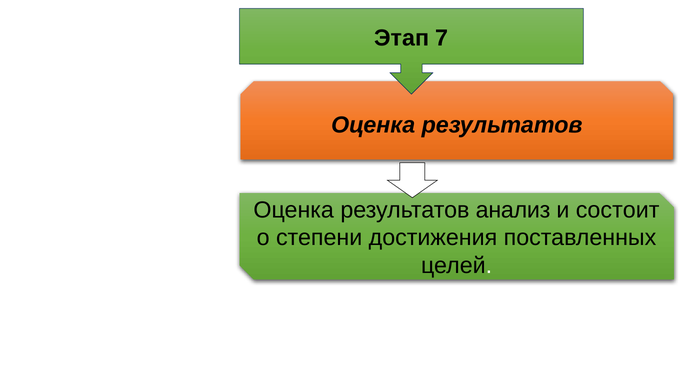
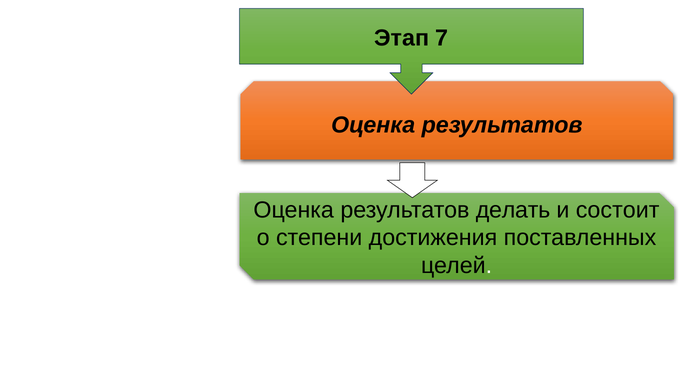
анализ: анализ -> делать (513, 210)
